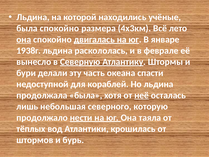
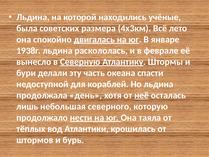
была спокойно: спокойно -> советских (59, 28)
она underline: present -> none (24, 39)
продолжала была: была -> день (86, 95)
